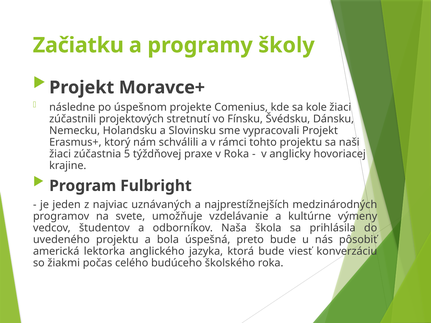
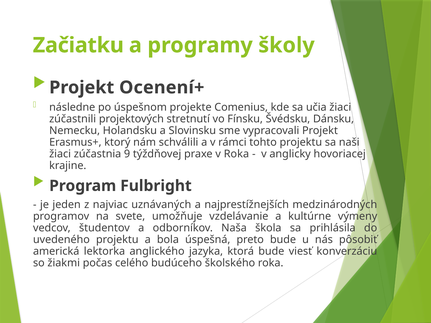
Moravce+: Moravce+ -> Ocenení+ (162, 88)
kole: kole -> učia (316, 108)
5: 5 -> 9 (127, 154)
